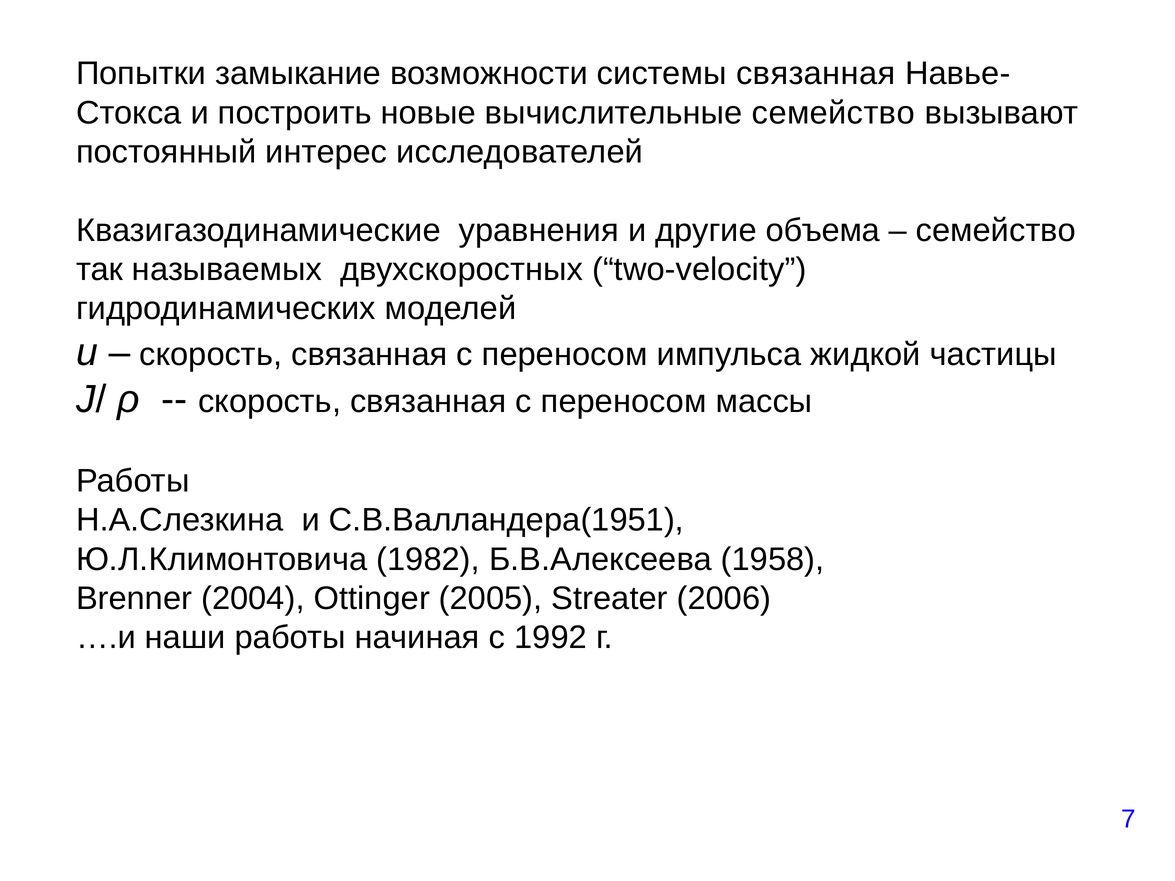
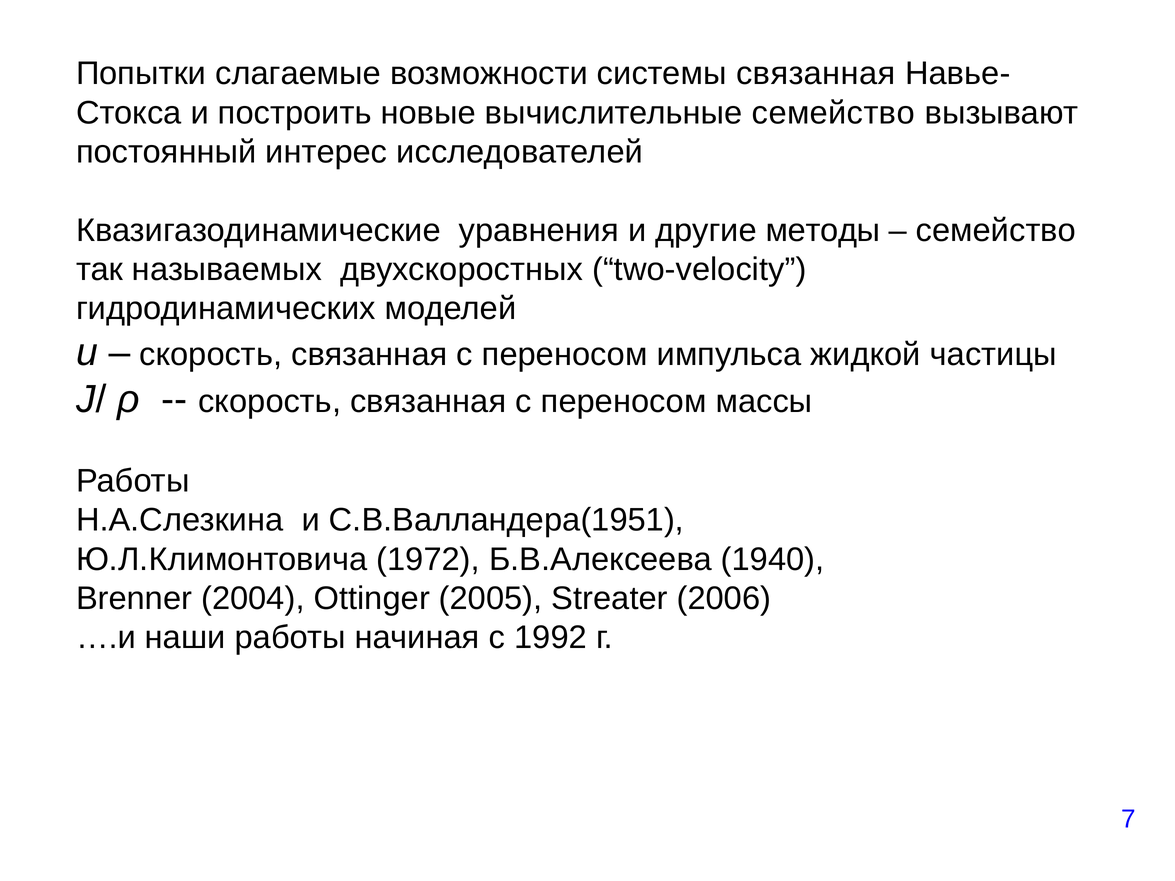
замыкание: замыкание -> слагаемые (298, 74)
объема: объема -> методы (823, 230)
1982: 1982 -> 1972 (428, 559)
1958: 1958 -> 1940 (773, 559)
